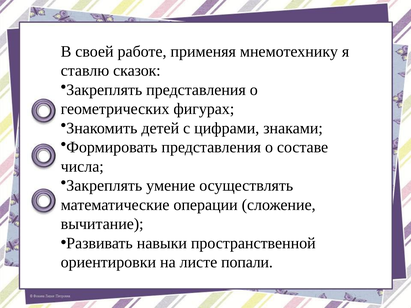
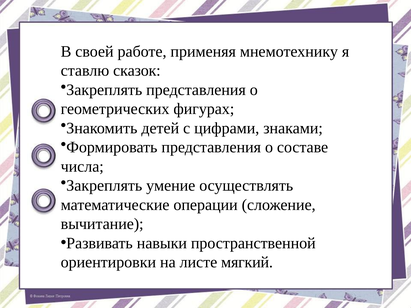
попали: попали -> мягкий (247, 263)
